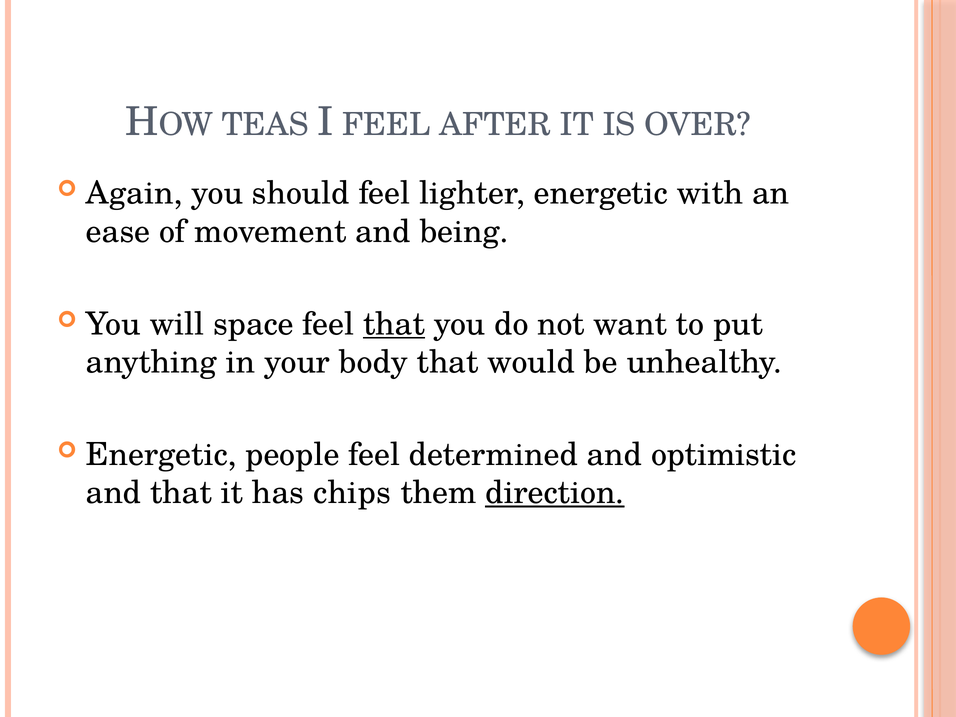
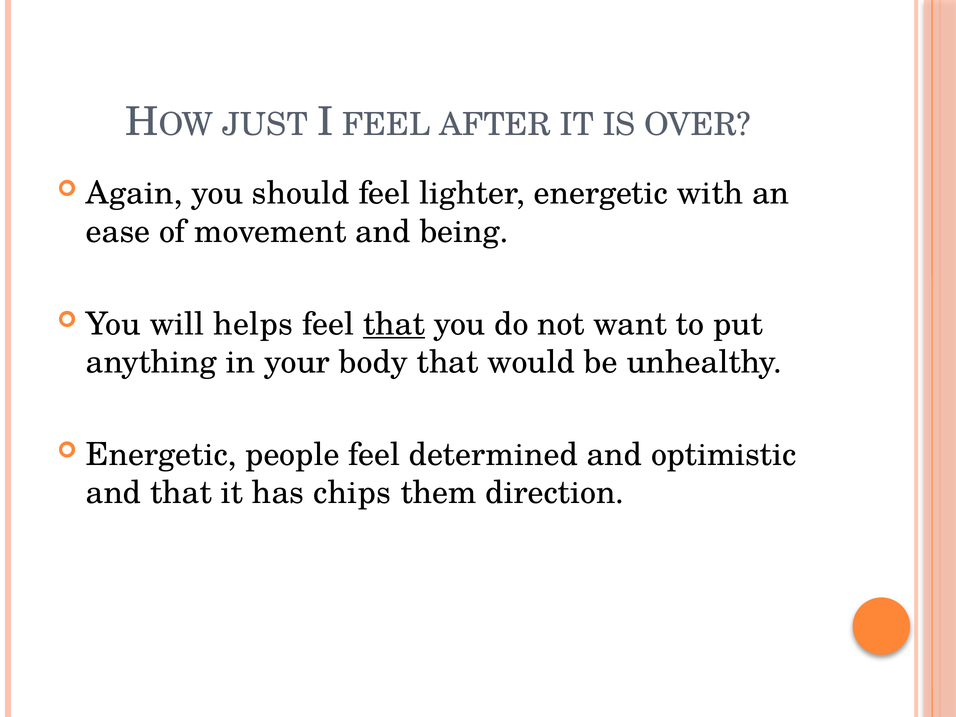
TEAS: TEAS -> JUST (265, 125)
space: space -> helps (253, 324)
direction underline: present -> none (555, 493)
